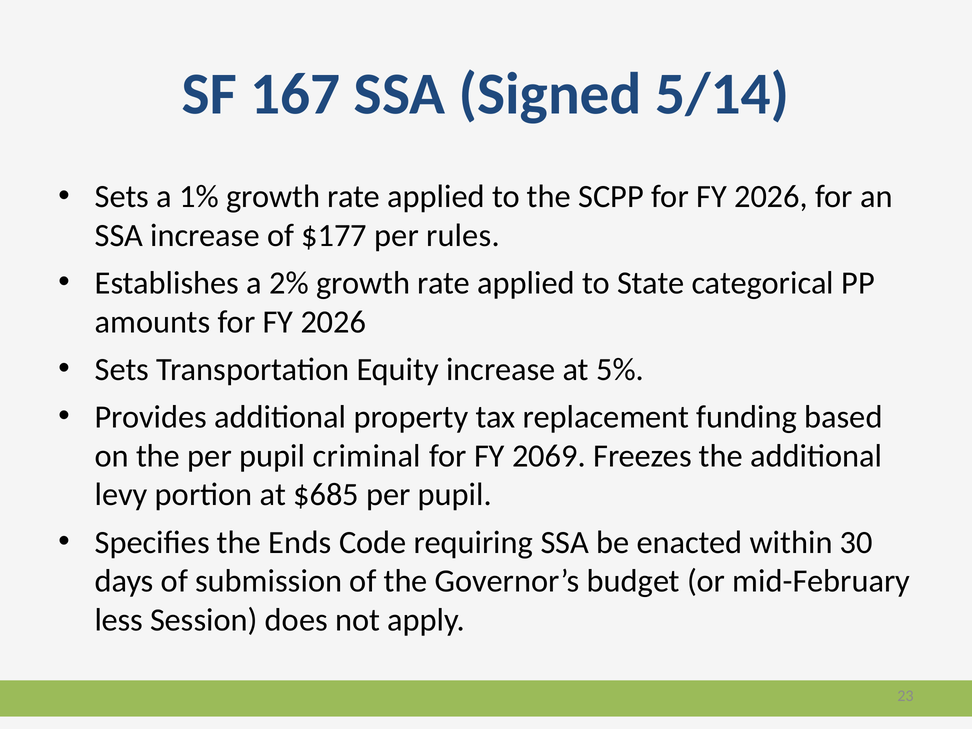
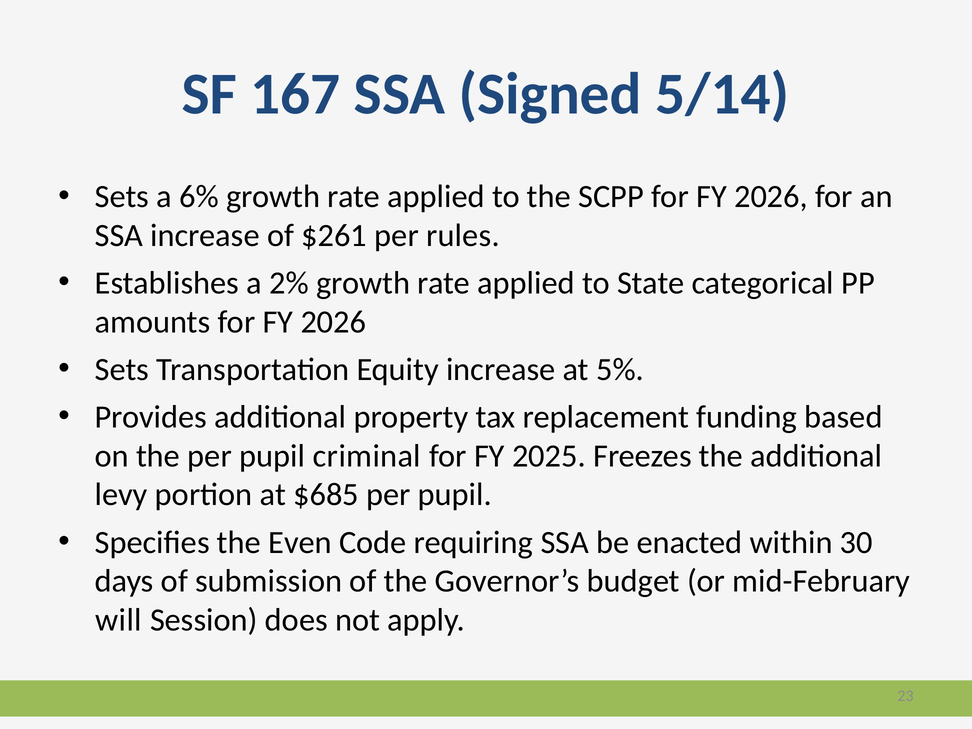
1%: 1% -> 6% (199, 197)
$177: $177 -> $261 (334, 236)
2069: 2069 -> 2025 (549, 456)
Ends: Ends -> Even (300, 542)
less: less -> will (119, 620)
